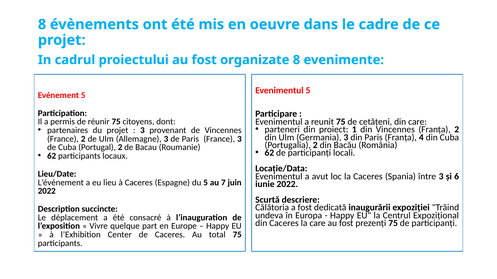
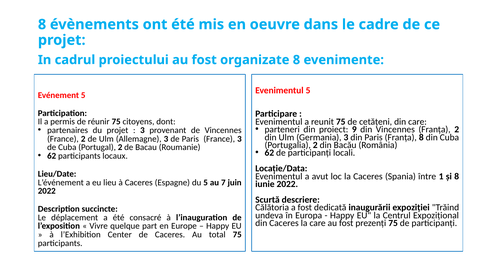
1: 1 -> 9 (354, 130)
Franța 4: 4 -> 8 (421, 138)
între 3: 3 -> 1 (441, 177)
și 6: 6 -> 8 (457, 177)
